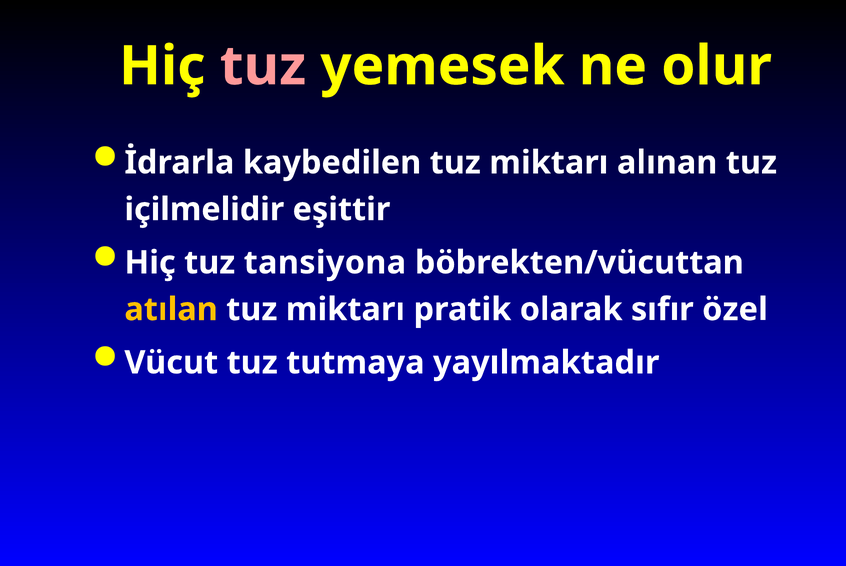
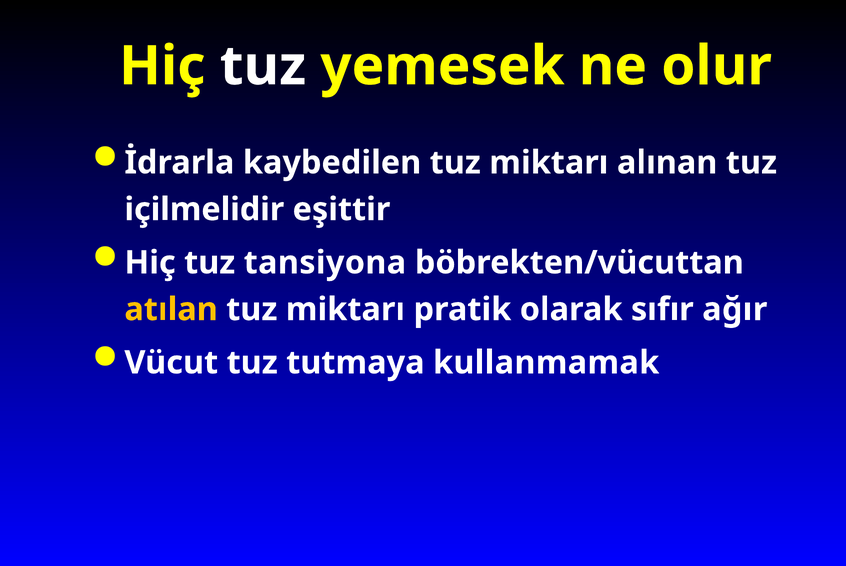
tuz colour: pink -> white (263, 66)
özel: özel -> ağır (735, 309)
yayılmaktadır: yayılmaktadır -> kullanmamak (546, 363)
